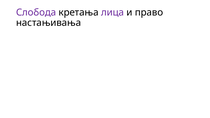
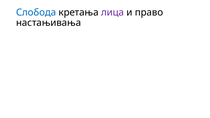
Слобода colour: purple -> blue (36, 12)
